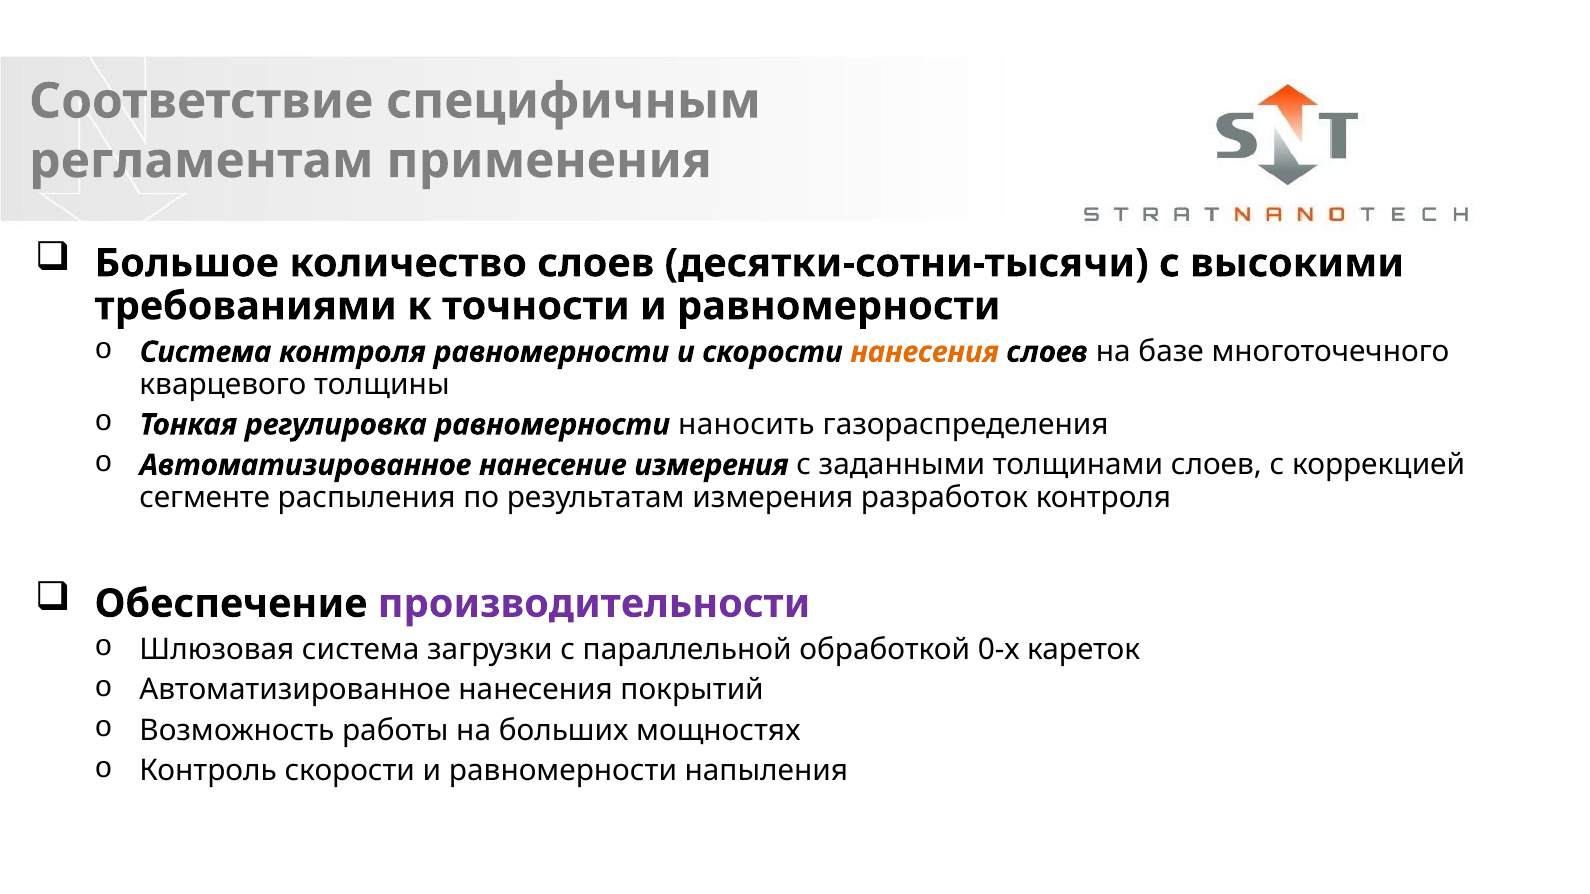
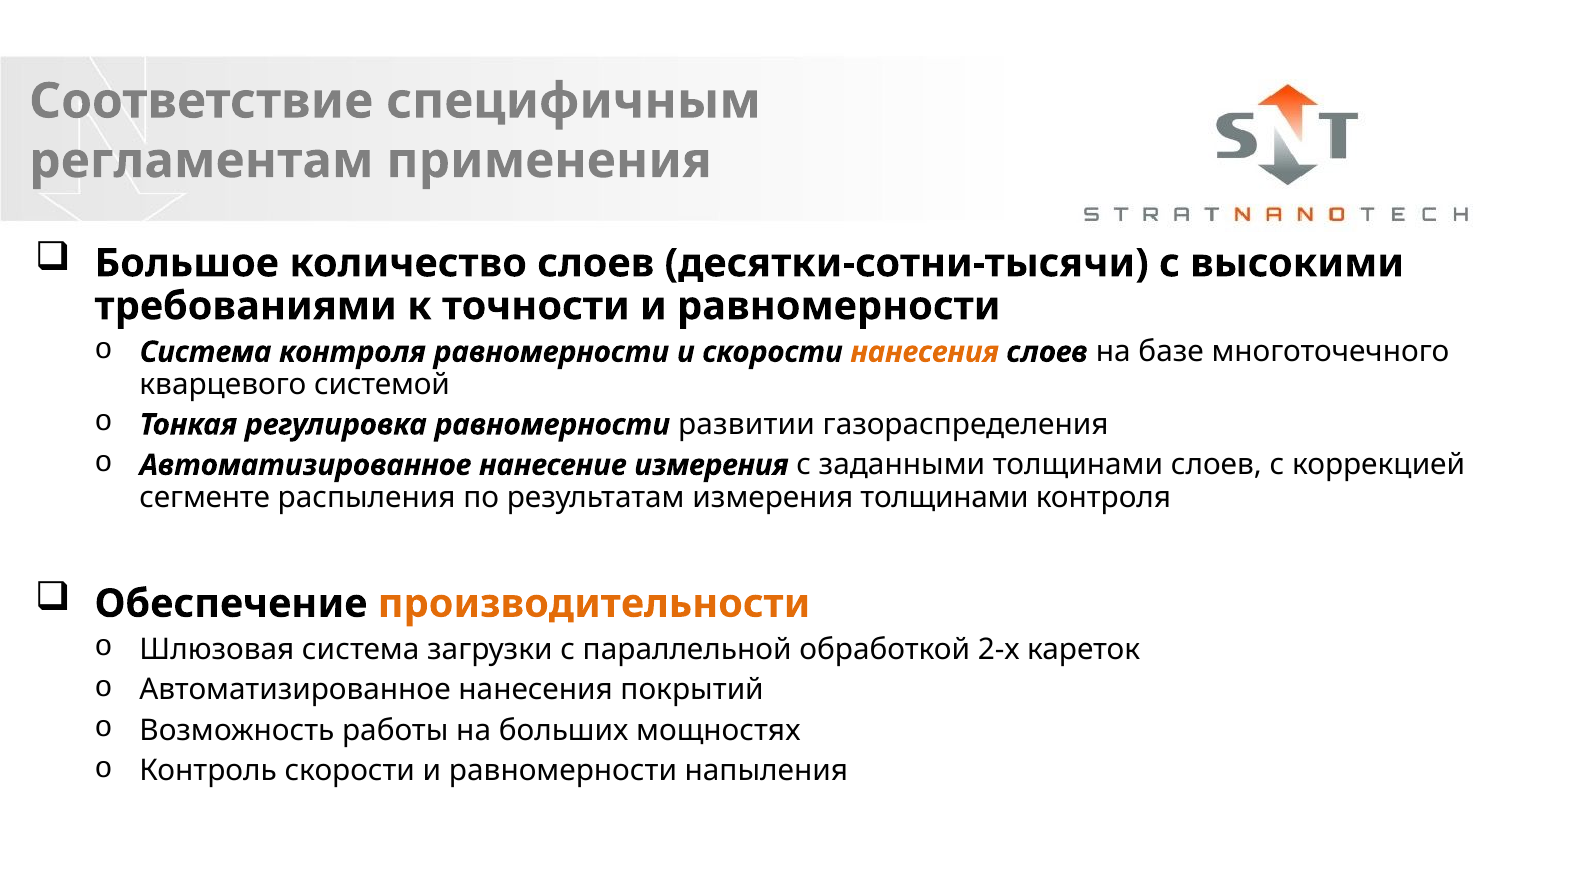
толщины: толщины -> системой (382, 384)
наносить: наносить -> развитии (746, 425)
измерения разработок: разработок -> толщинами (945, 498)
производительности colour: purple -> orange (594, 604)
0-х: 0-х -> 2-х (999, 650)
